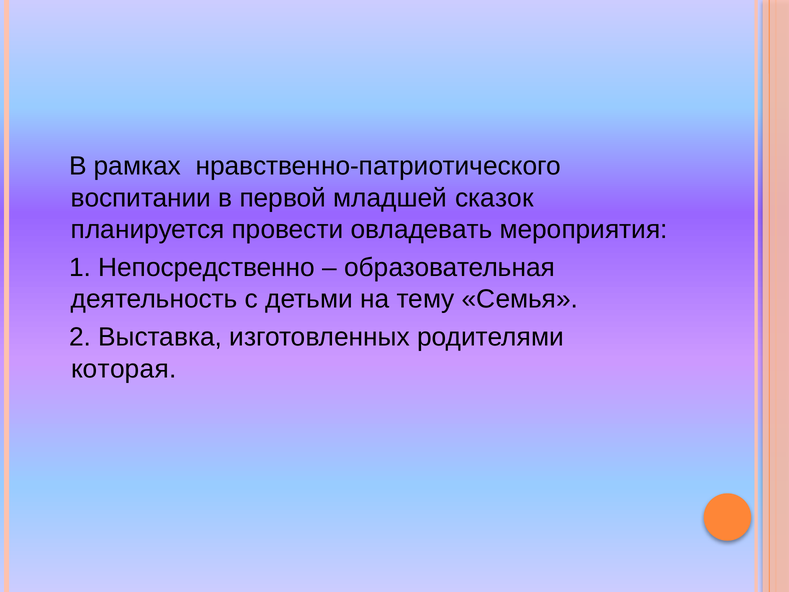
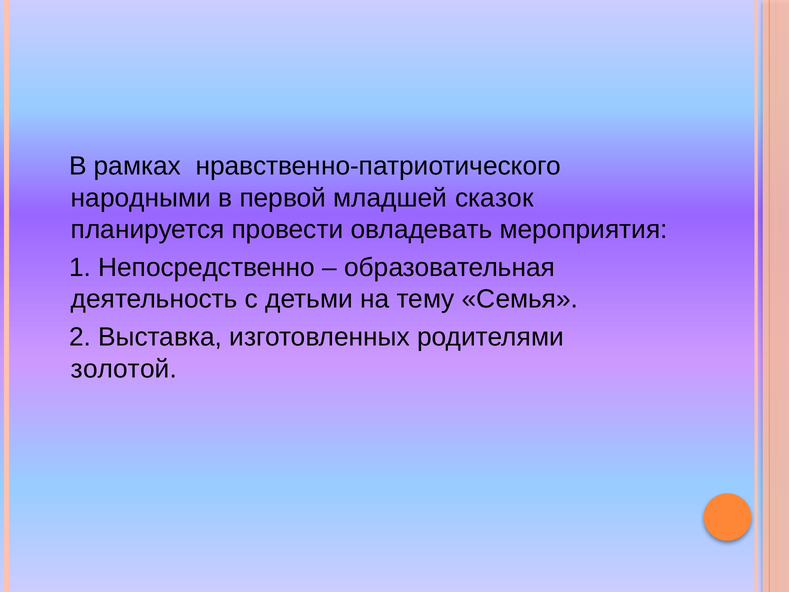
воспитании: воспитании -> народными (141, 198)
которая: которая -> золотой (124, 369)
